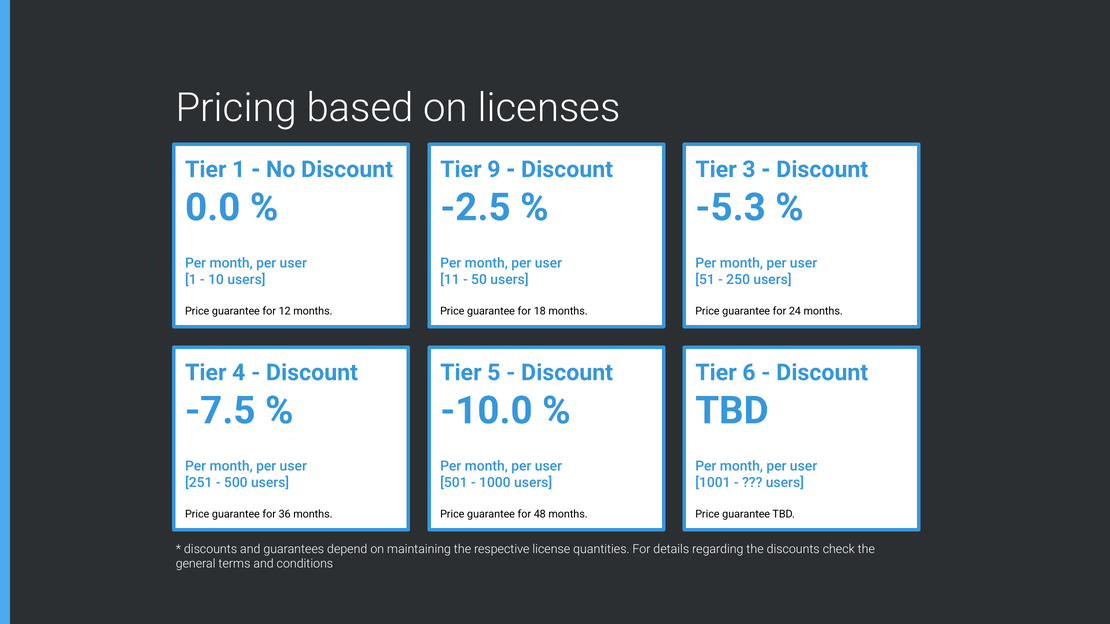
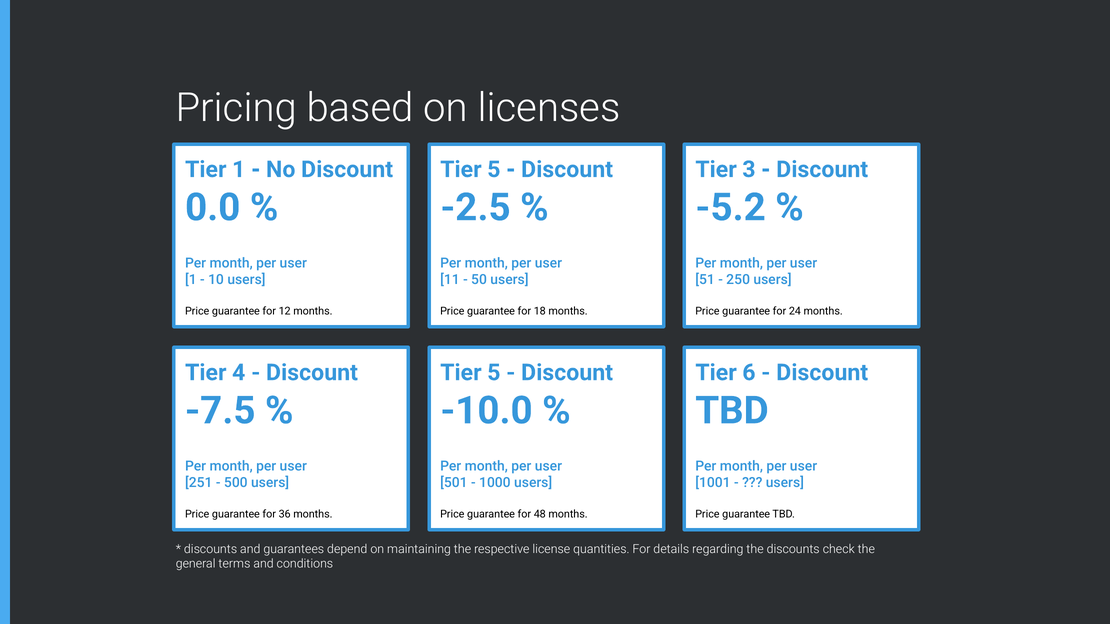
9: 9 -> 5 (494, 170)
-5.3: -5.3 -> -5.2 (731, 208)
